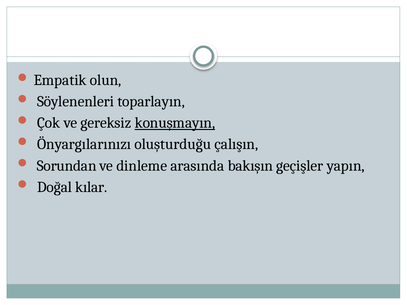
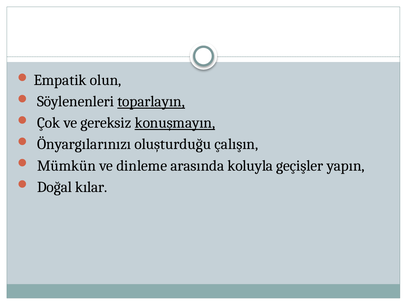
toparlayın underline: none -> present (151, 102)
Sorundan: Sorundan -> Mümkün (67, 166)
bakışın: bakışın -> koluyla (250, 166)
